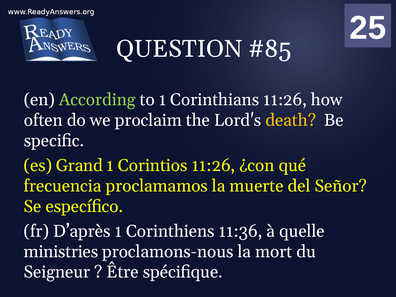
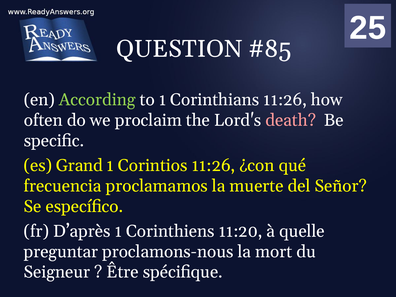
death colour: yellow -> pink (291, 120)
11:36: 11:36 -> 11:20 (241, 231)
ministries: ministries -> preguntar (61, 252)
